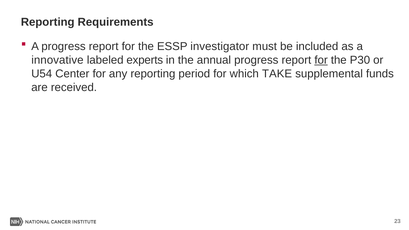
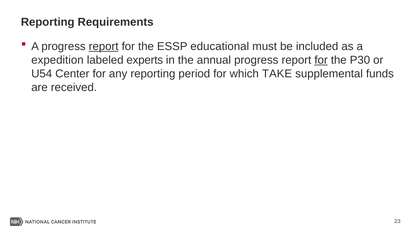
report underline: none -> present (104, 46)
investigator: investigator -> educational (220, 46)
innovative: innovative -> expedition (57, 60)
